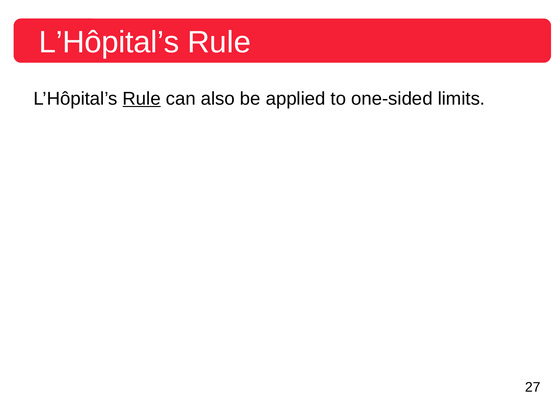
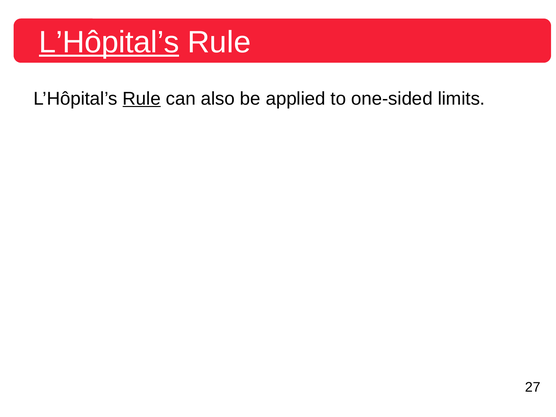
L’Hôpital’s underline: none -> present (109, 42)
